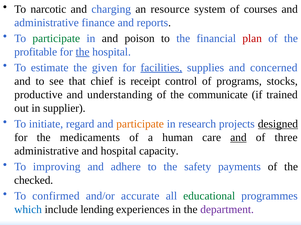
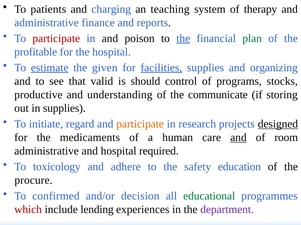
narcotic: narcotic -> patients (48, 9)
resource: resource -> teaching (170, 9)
courses: courses -> therapy (261, 9)
participate colour: green -> red (56, 38)
the underline: none -> present (183, 38)
plan colour: red -> green (252, 38)
the underline: present -> none (83, 52)
estimate underline: none -> present (50, 68)
concerned: concerned -> organizing (274, 68)
chief: chief -> valid (102, 81)
receipt: receipt -> should (145, 81)
trained: trained -> storing (282, 95)
in supplier: supplier -> supplies (64, 108)
three: three -> room (286, 138)
capacity: capacity -> required (159, 151)
improving: improving -> toxicology (57, 167)
payments: payments -> education (239, 167)
checked: checked -> procure (34, 181)
accurate: accurate -> decision (140, 197)
which colour: blue -> red (28, 210)
